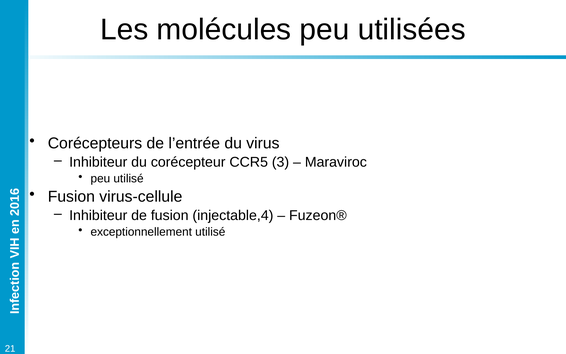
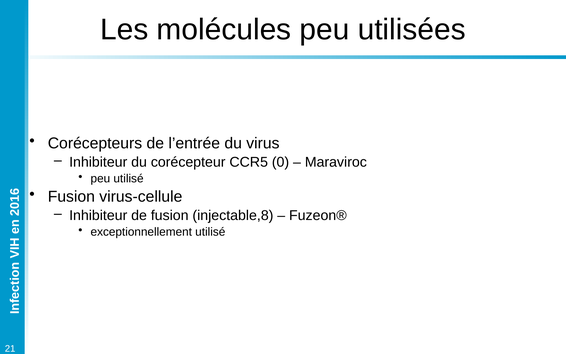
CCR5 3: 3 -> 0 (280, 162)
injectable,4: injectable,4 -> injectable,8 (233, 215)
